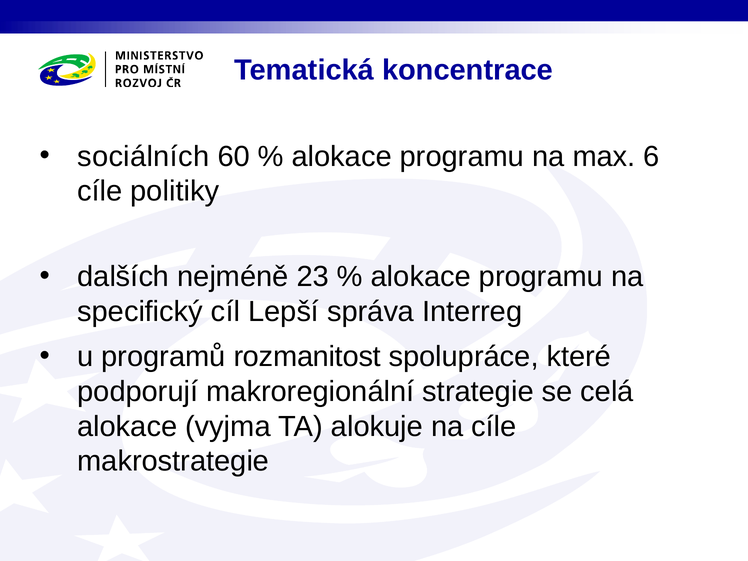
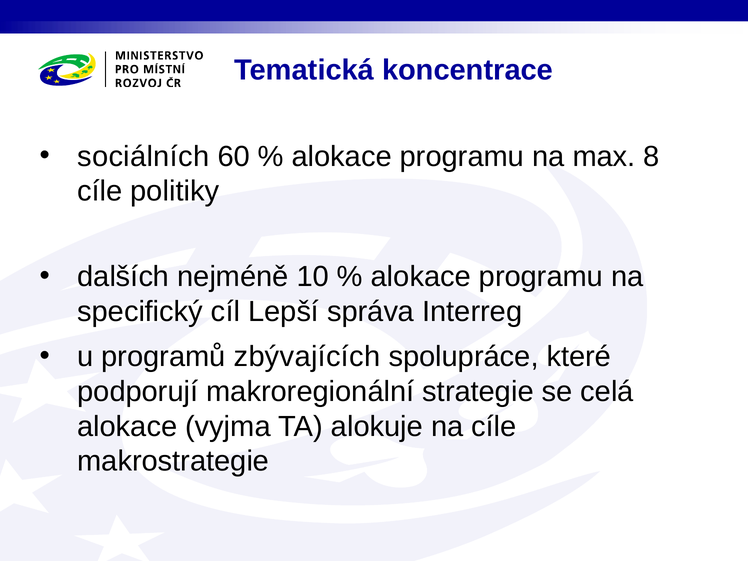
6: 6 -> 8 (651, 156)
23: 23 -> 10 (313, 277)
rozmanitost: rozmanitost -> zbývajících (307, 357)
